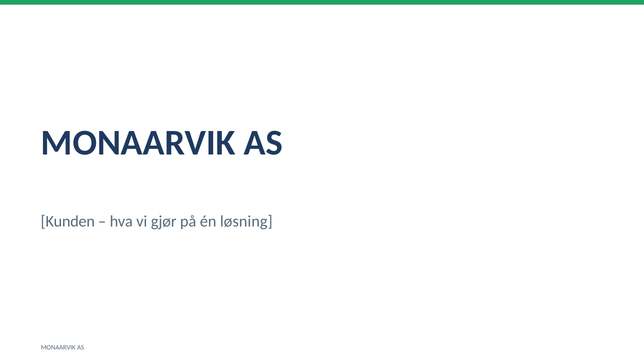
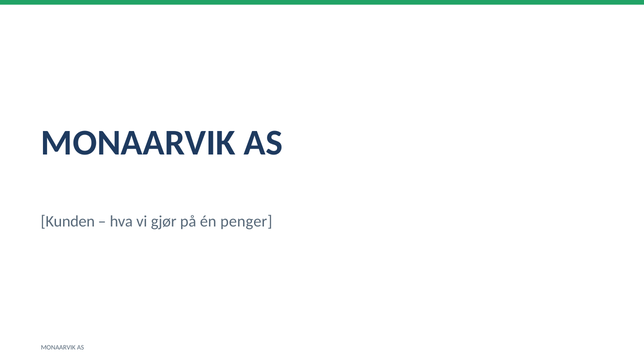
løsning: løsning -> penger (246, 222)
